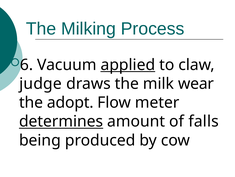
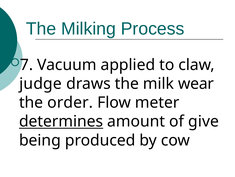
6: 6 -> 7 (26, 65)
applied underline: present -> none (128, 65)
adopt: adopt -> order (70, 102)
falls: falls -> give (204, 121)
